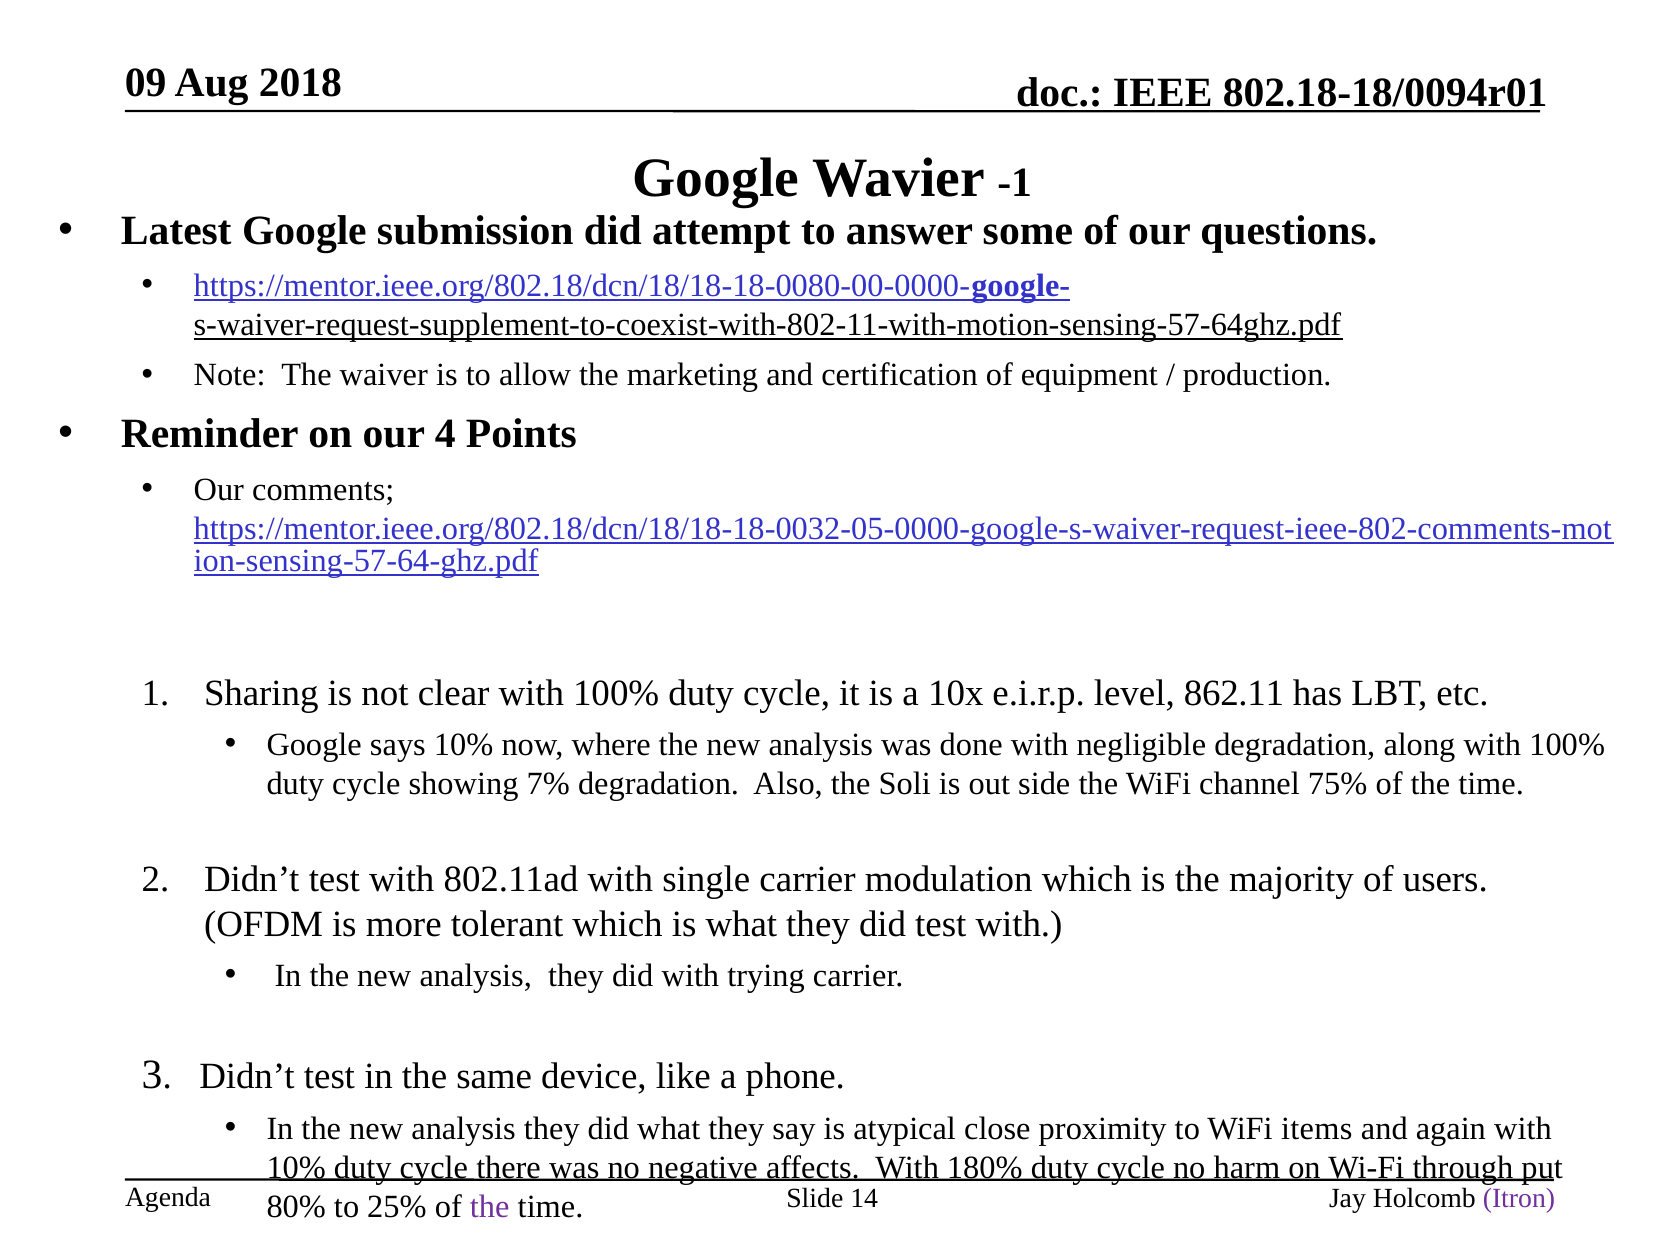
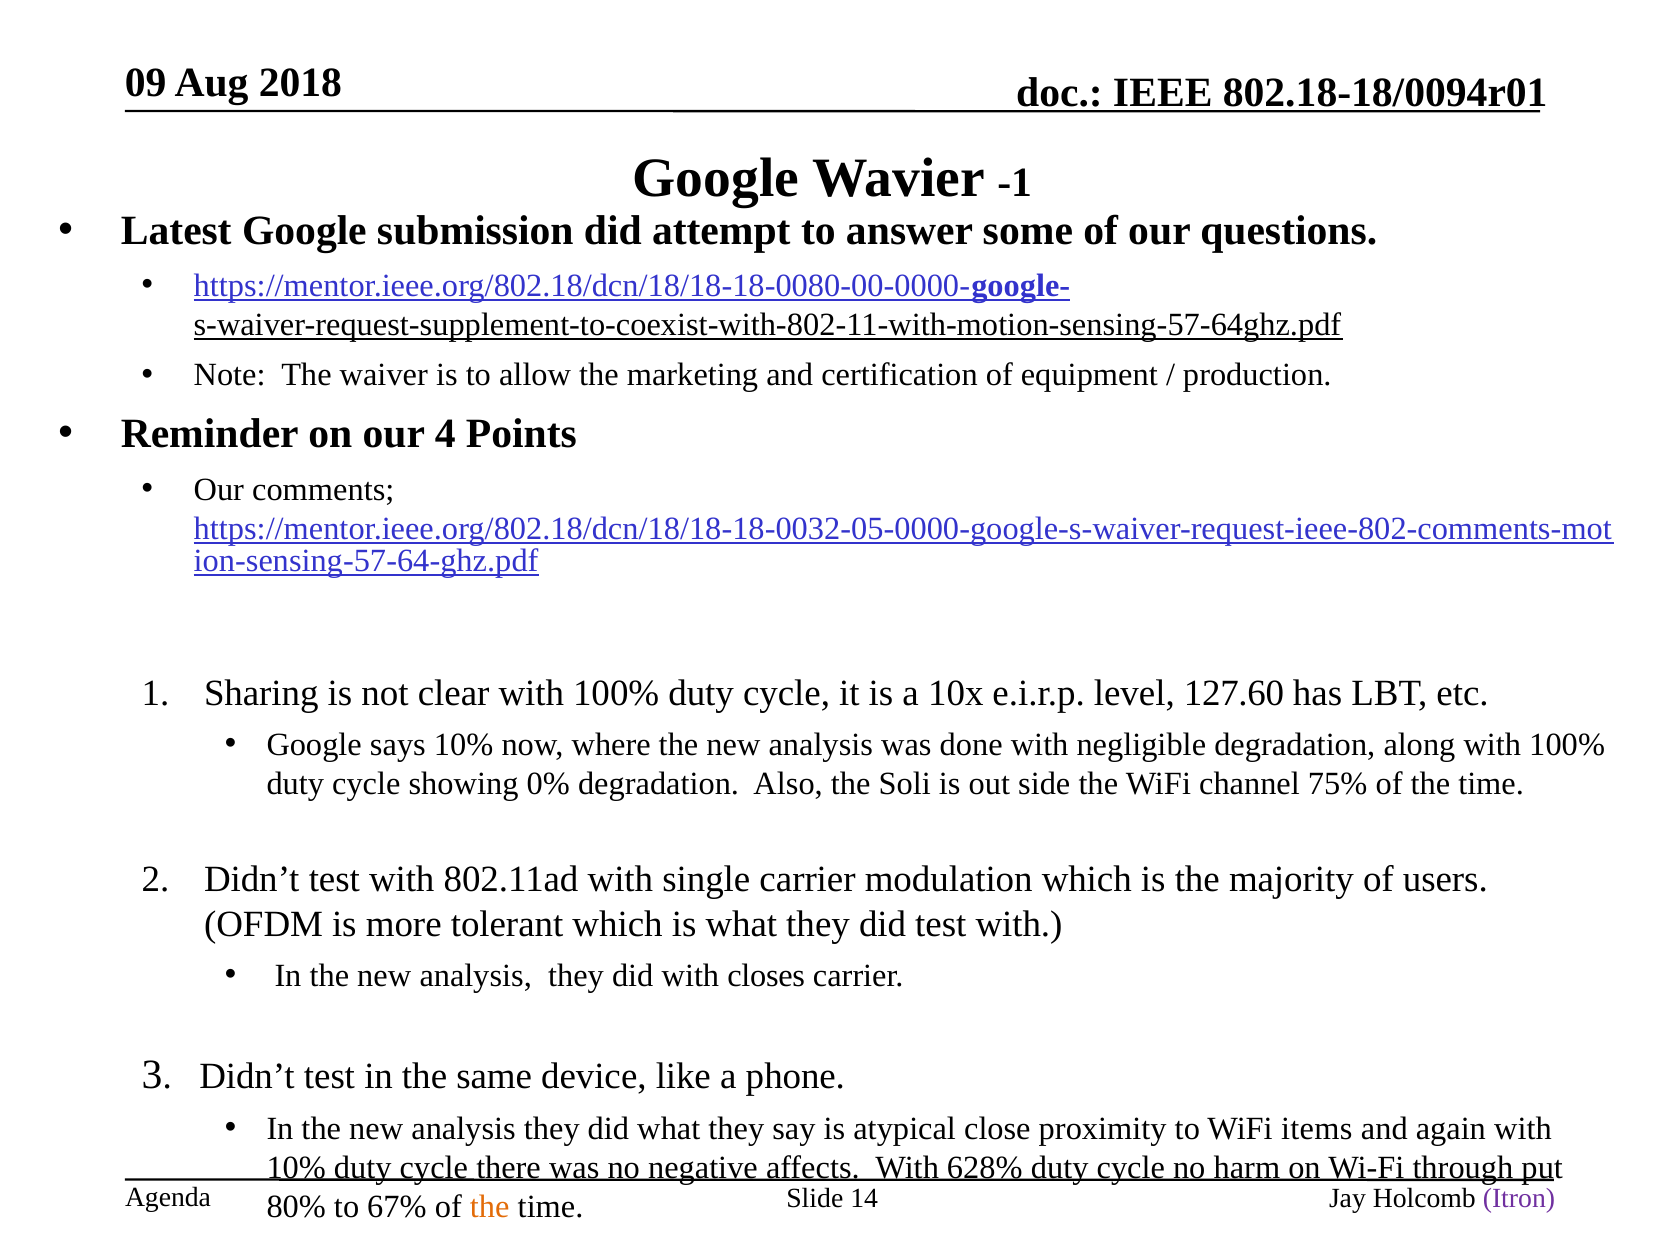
862.11: 862.11 -> 127.60 (1234, 693)
7%: 7% -> 0% (548, 783)
trying: trying -> closes (766, 975)
180%: 180% -> 628% (985, 1168)
25%: 25% -> 67% (397, 1207)
the colour: purple -> orange (490, 1207)
